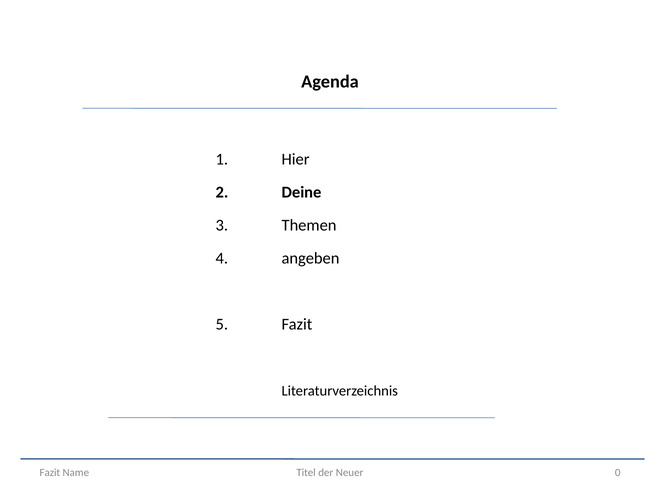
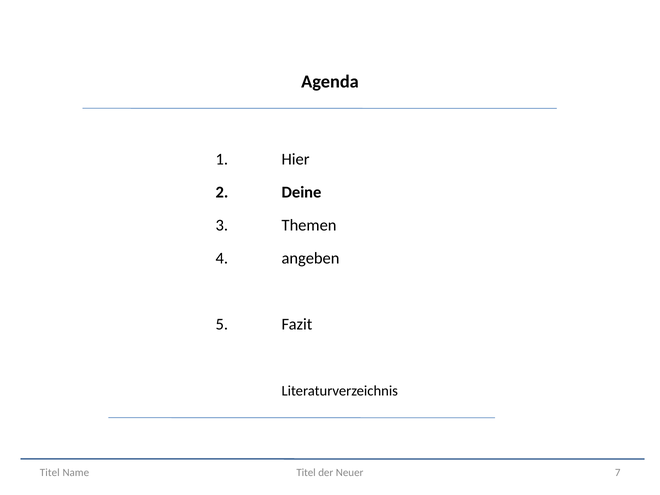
Fazit: Fazit -> Titel (50, 473)
0: 0 -> 7 (618, 473)
